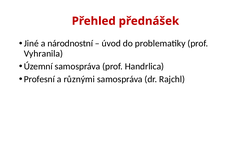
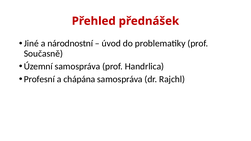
Vyhranila: Vyhranila -> Současně (43, 54)
různými: různými -> chápána (79, 79)
